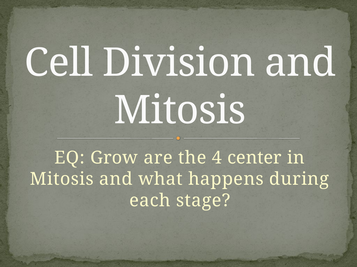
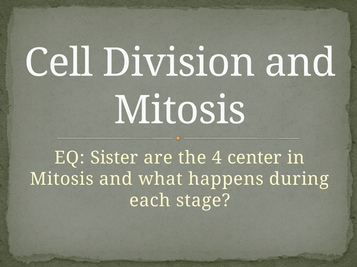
Grow: Grow -> Sister (114, 158)
